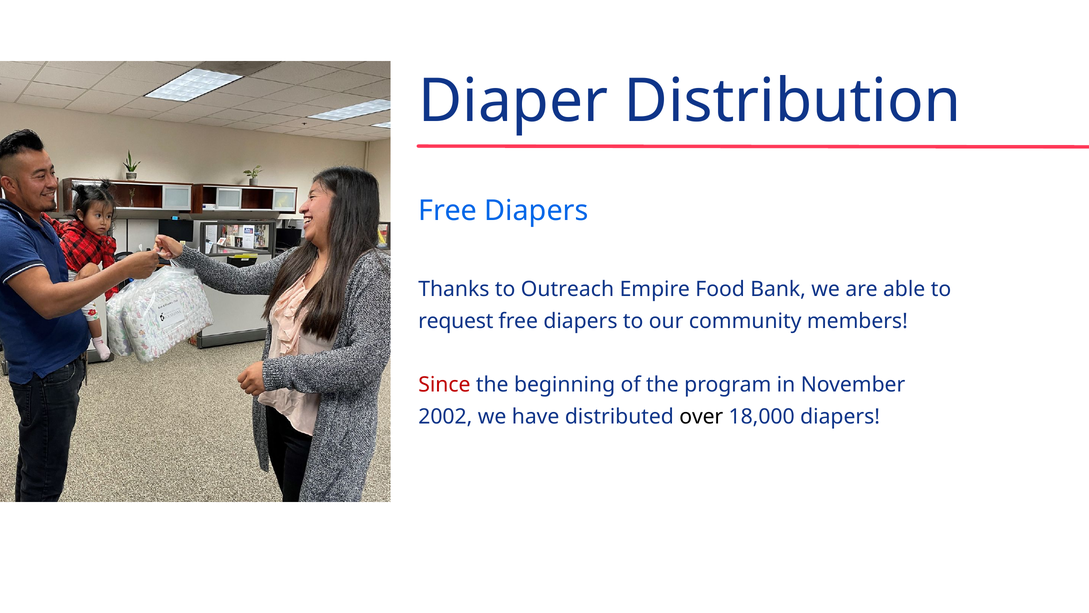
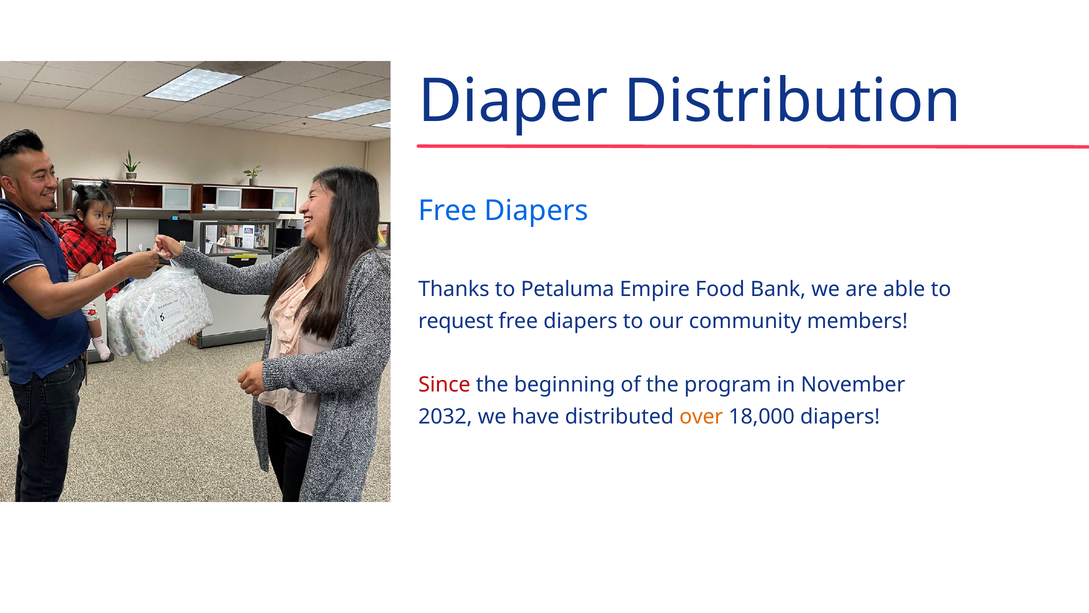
Outreach: Outreach -> Petaluma (568, 289)
2002: 2002 -> 2032 (445, 416)
over colour: black -> orange (701, 416)
